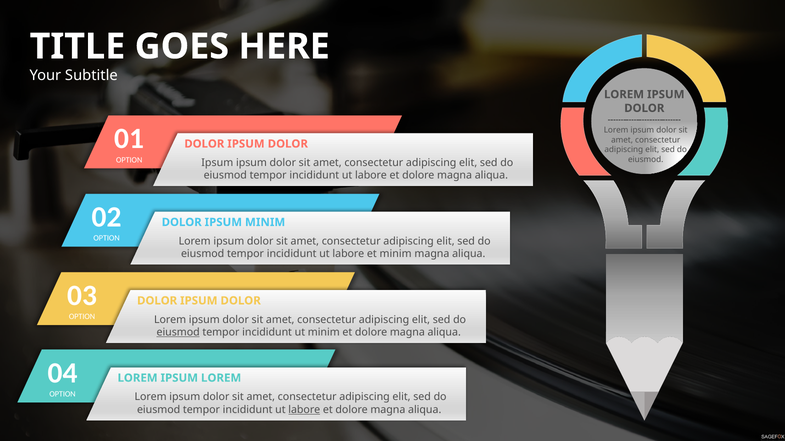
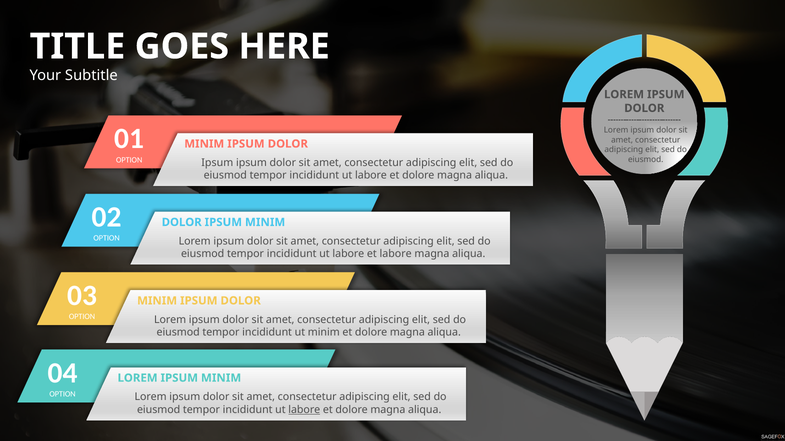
DOLOR: DOLOR -> MINIM (204, 144)
et minim: minim -> labore (396, 254)
DOLOR: DOLOR -> MINIM (157, 301)
eiusmod underline: present -> none (178, 333)
LOREM IPSUM LOREM: LOREM -> MINIM (221, 378)
